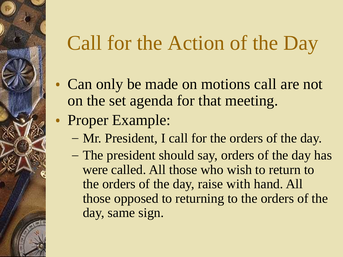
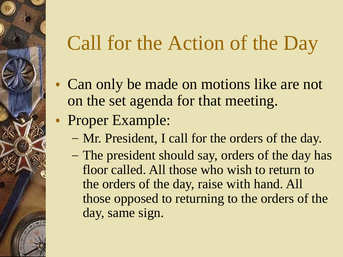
motions call: call -> like (265, 84)
were: were -> floor (95, 170)
